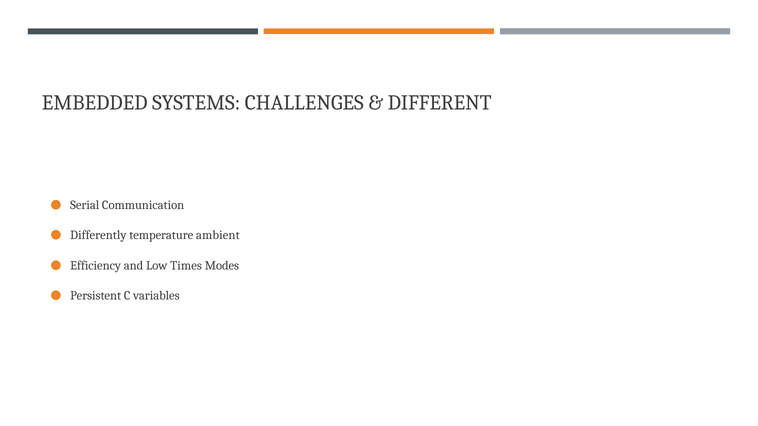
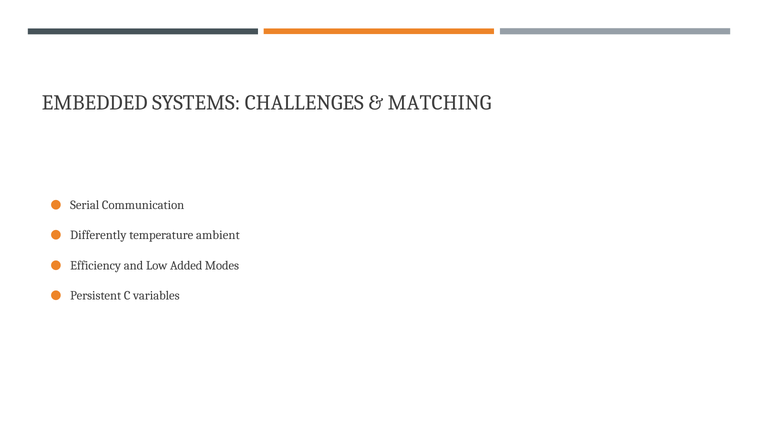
DIFFERENT: DIFFERENT -> MATCHING (440, 103)
Times: Times -> Added (186, 266)
